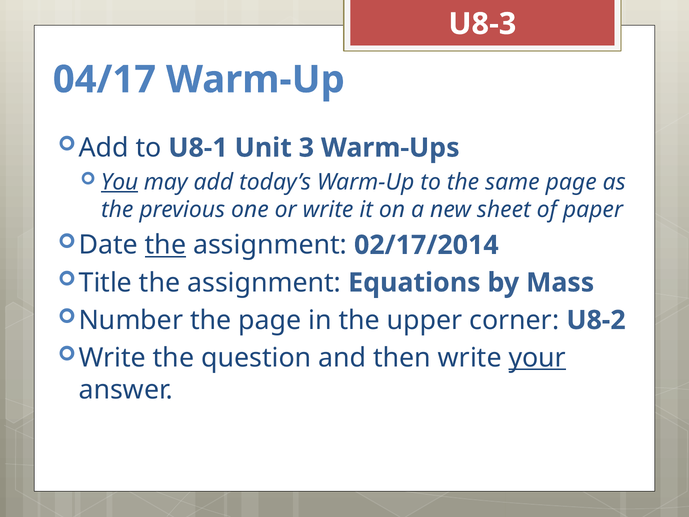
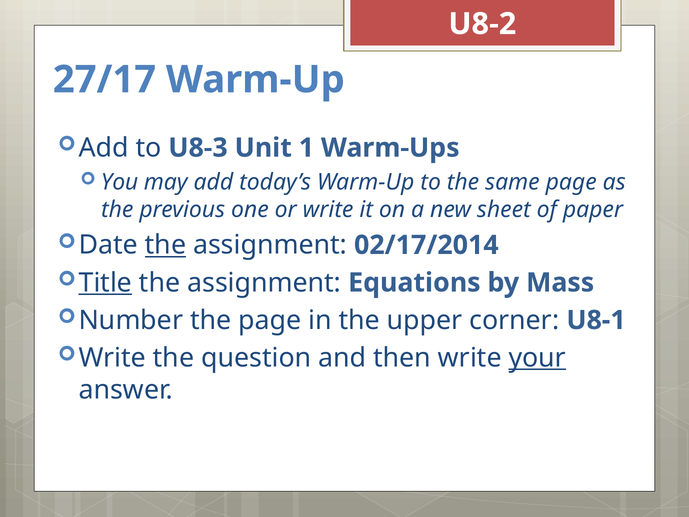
U8-3: U8-3 -> U8-2 (482, 24)
04/17: 04/17 -> 27/17 (104, 80)
U8-1: U8-1 -> U8-3 (198, 148)
3: 3 -> 1 (306, 148)
You underline: present -> none (120, 182)
Title underline: none -> present (105, 283)
U8-2: U8-2 -> U8-1 (596, 320)
